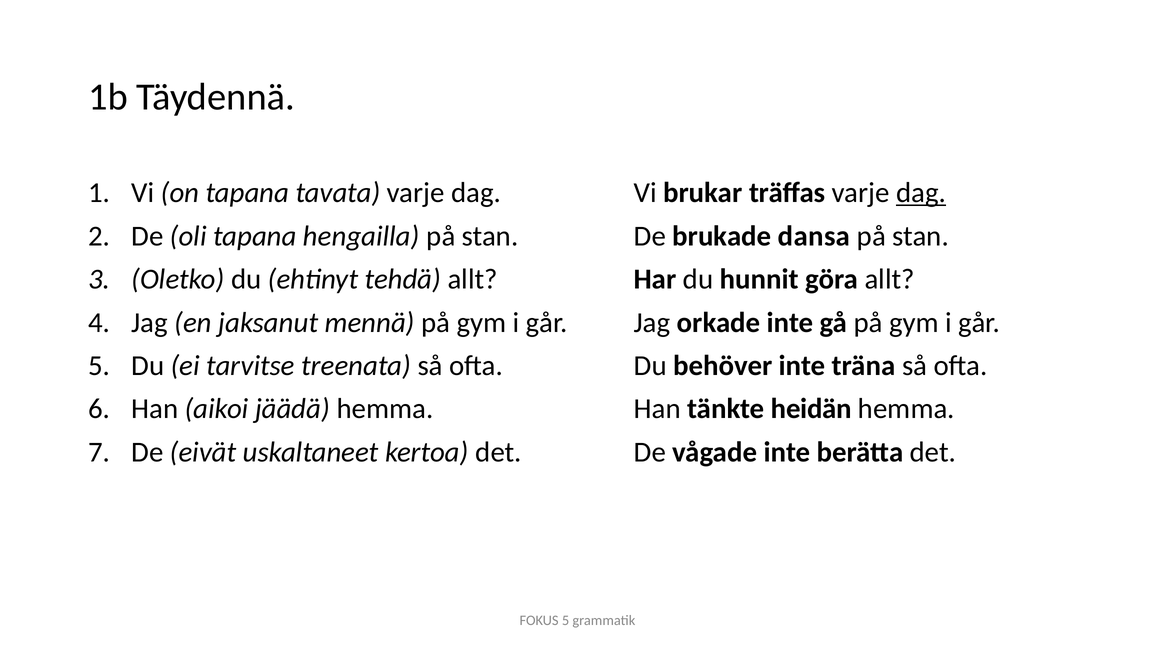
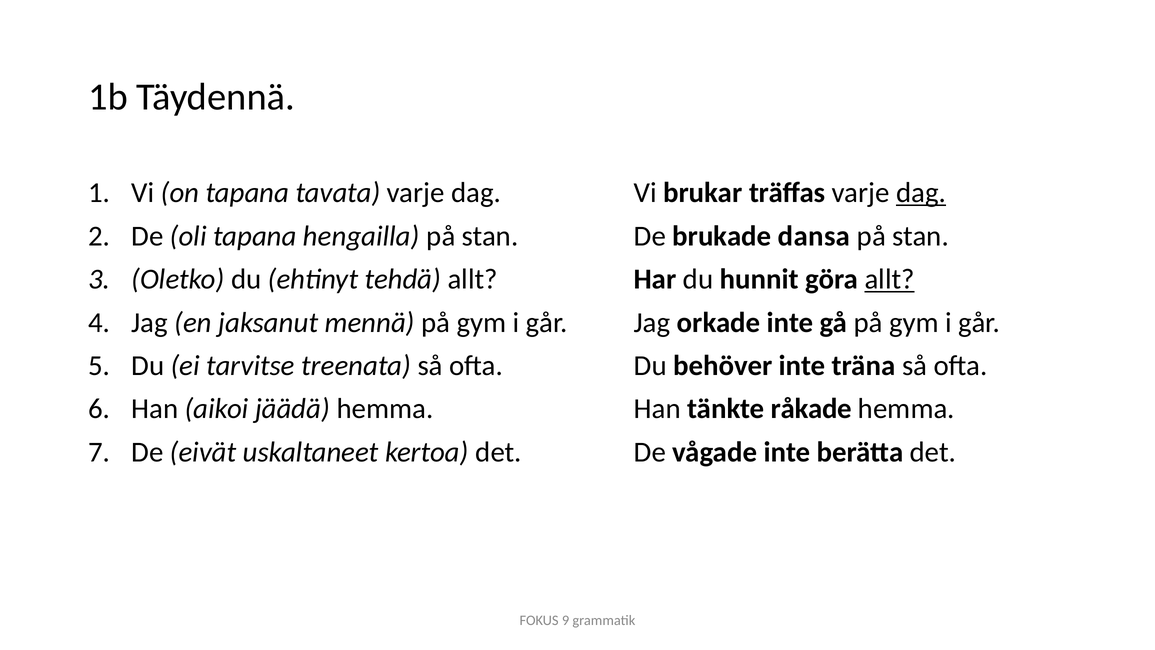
allt underline: none -> present (890, 279)
heidän: heidän -> råkade (811, 409)
FOKUS 5: 5 -> 9 (566, 620)
